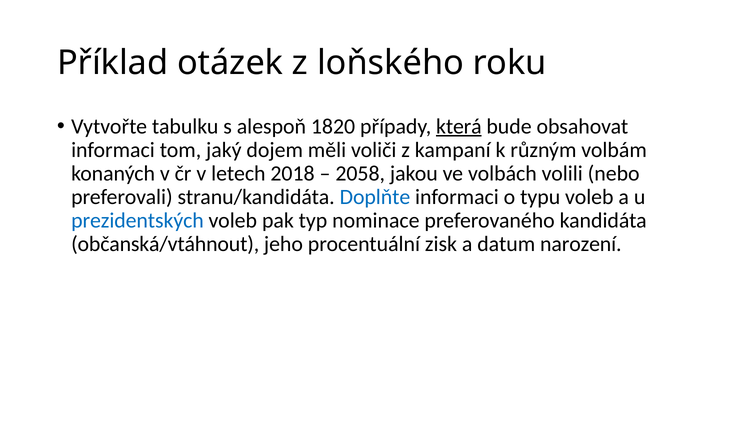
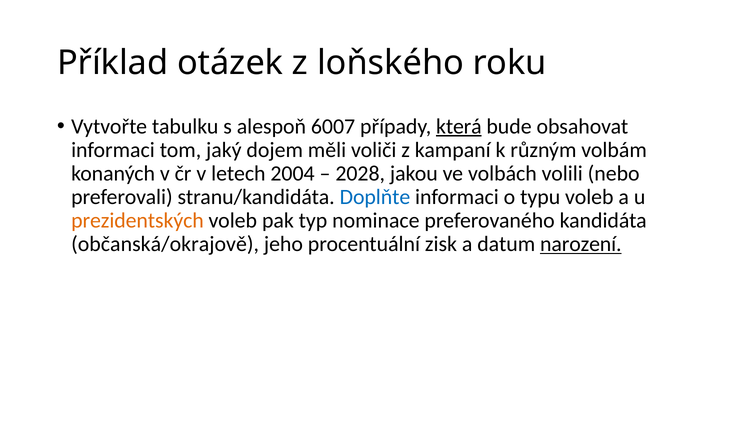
1820: 1820 -> 6007 (333, 127)
2018: 2018 -> 2004 (293, 174)
2058: 2058 -> 2028 (360, 174)
prezidentských colour: blue -> orange (137, 221)
občanská/vtáhnout: občanská/vtáhnout -> občanská/okrajově (165, 244)
narození underline: none -> present (581, 244)
